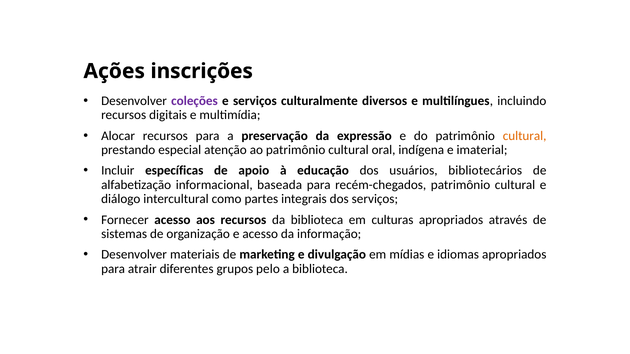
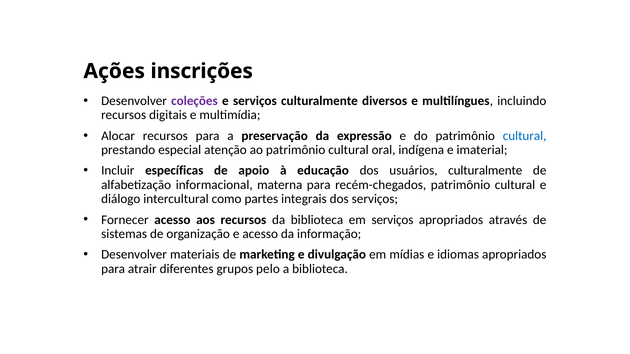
cultural colour: orange -> blue (525, 136)
usuários bibliotecários: bibliotecários -> culturalmente (485, 171)
baseada: baseada -> materna (280, 185)
em culturas: culturas -> serviços (392, 220)
